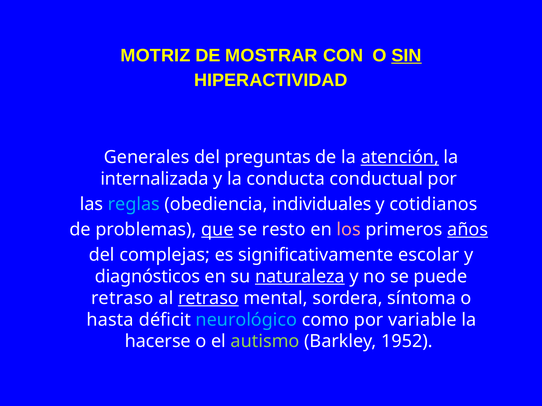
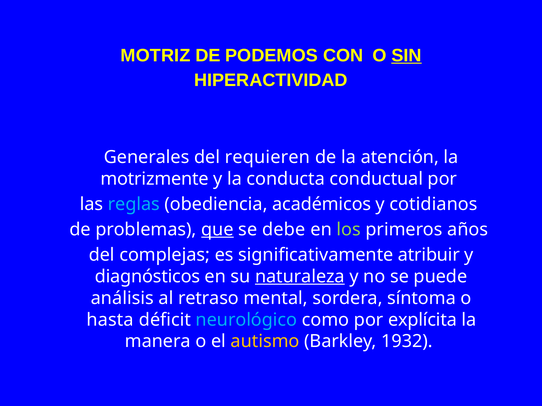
MOSTRAR: MOSTRAR -> PODEMOS (272, 56)
preguntas: preguntas -> requieren (267, 158)
atención underline: present -> none (400, 158)
internalizada: internalizada -> motrizmente (155, 179)
individuales: individuales -> académicos (322, 204)
resto: resto -> debe (284, 230)
los colour: pink -> light green (349, 230)
años underline: present -> none (468, 230)
escolar: escolar -> atribuir (429, 255)
retraso: retraso -> análisis (122, 298)
retraso underline: present -> none (208, 298)
variable: variable -> explícita (422, 320)
hacerse: hacerse -> manera (158, 342)
autismo colour: light green -> yellow (265, 342)
1952: 1952 -> 1932 (407, 342)
